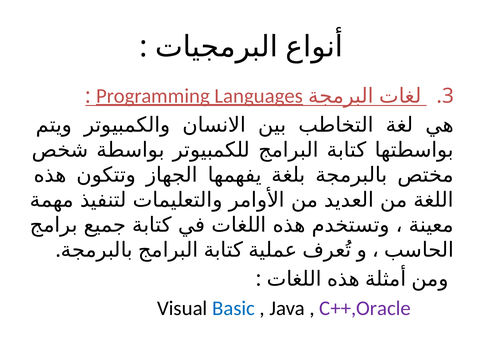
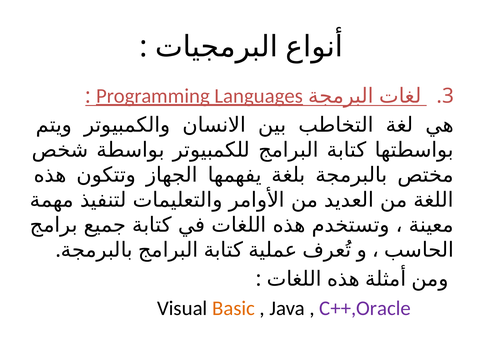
Basic colour: blue -> orange (234, 309)
